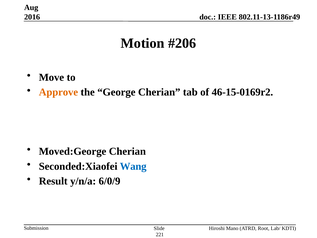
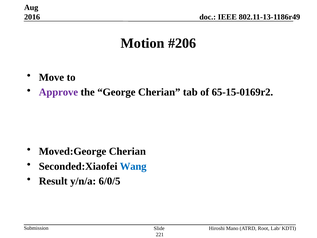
Approve colour: orange -> purple (58, 92)
46-15-0169r2: 46-15-0169r2 -> 65-15-0169r2 (242, 92)
6/0/9: 6/0/9 -> 6/0/5 (110, 181)
